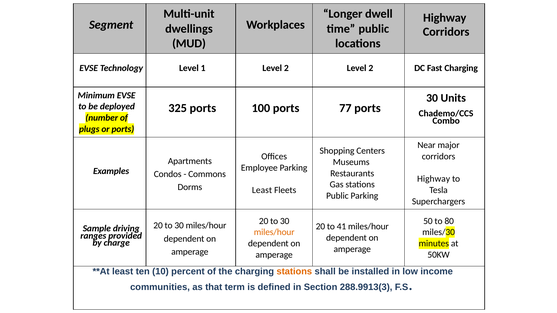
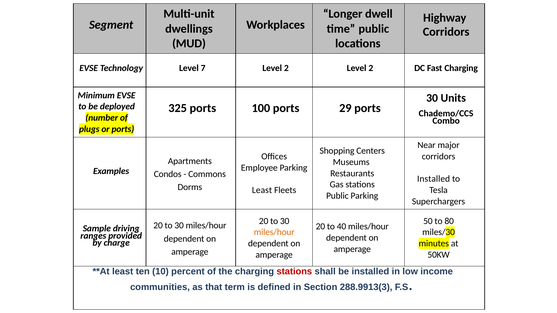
1: 1 -> 7 (203, 68)
77: 77 -> 29 (345, 108)
Highway: Highway -> Installed (434, 179)
41: 41 -> 40 (341, 227)
stations colour: orange -> red (294, 272)
